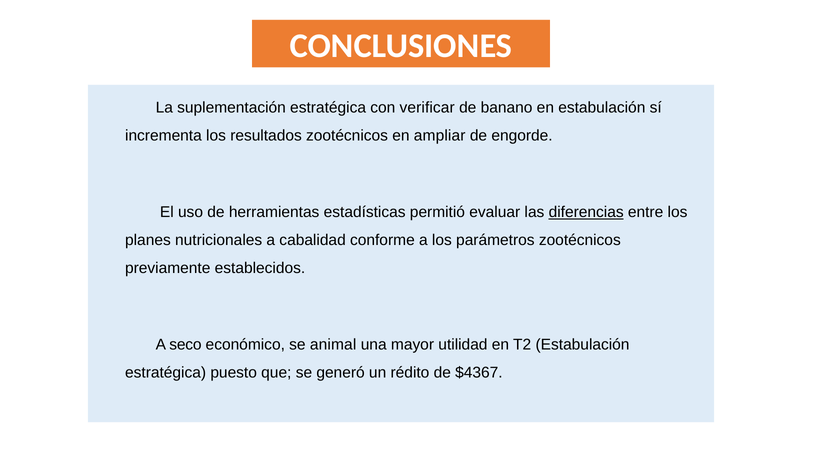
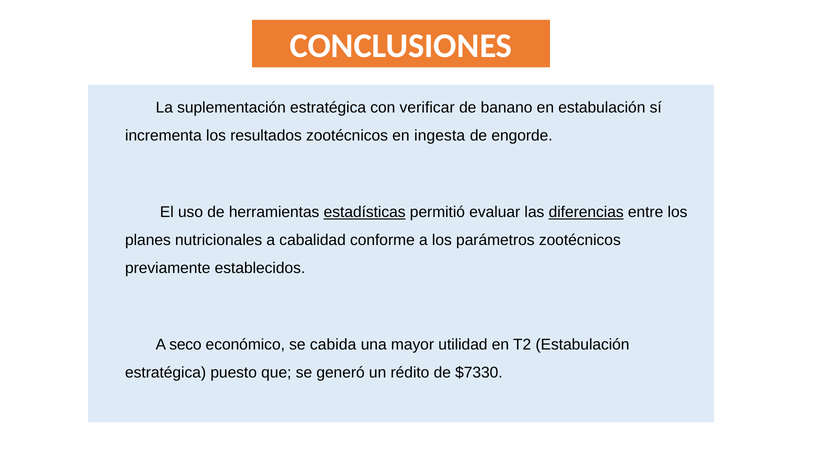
ampliar: ampliar -> ingesta (440, 135)
estadísticas underline: none -> present (365, 212)
animal: animal -> cabida (333, 344)
$4367: $4367 -> $7330 (479, 372)
